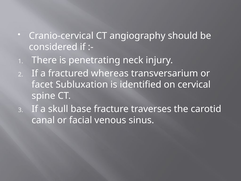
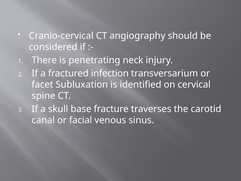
whereas: whereas -> infection (110, 73)
